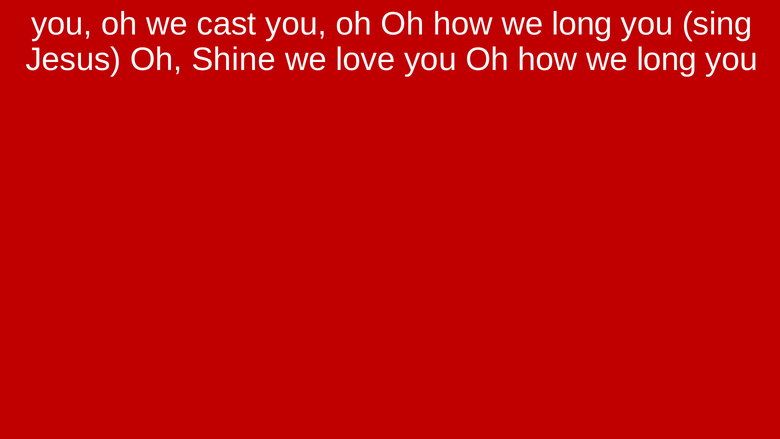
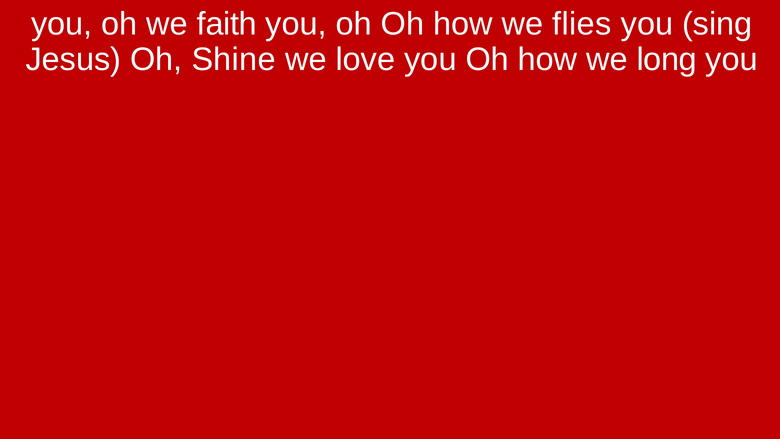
cast: cast -> faith (227, 24)
long: long -> flies (582, 24)
